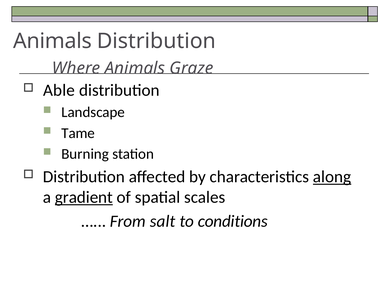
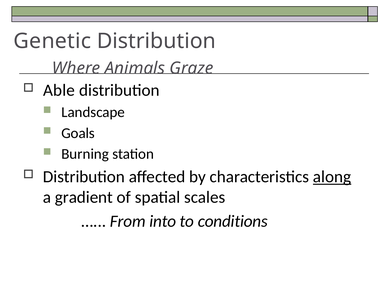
Animals: Animals -> Genetic (52, 41)
Tame: Tame -> Goals (78, 133)
gradient underline: present -> none (84, 198)
salt: salt -> into (163, 222)
